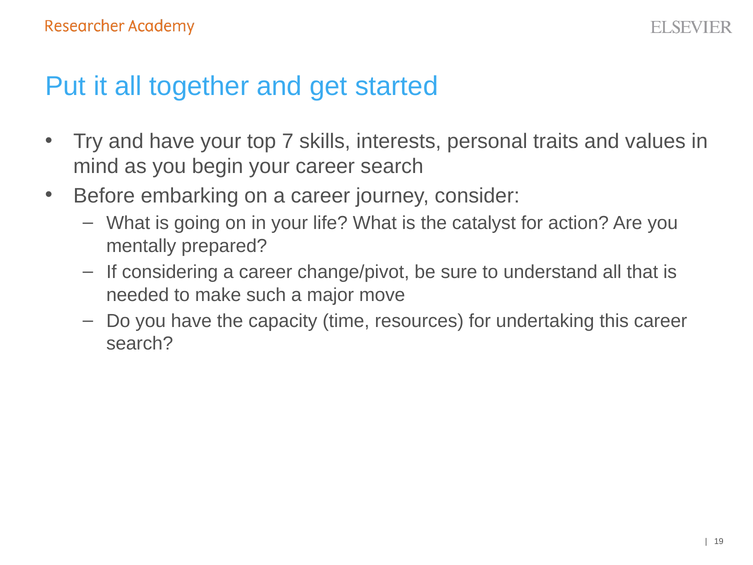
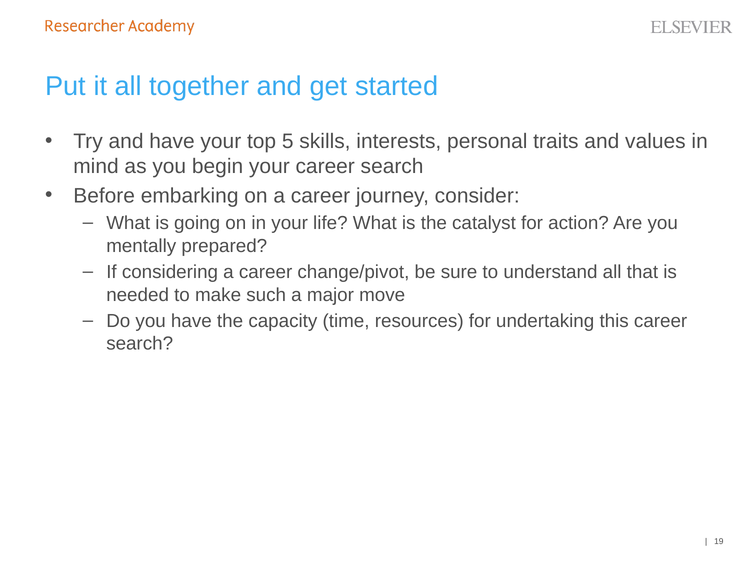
7: 7 -> 5 (288, 141)
